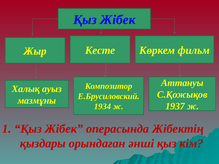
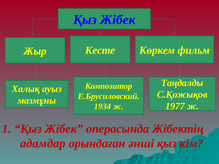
Аттануы: Аттануы -> Таңдалды (182, 83)
1937: 1937 -> 1977 (175, 106)
қыздары: қыздары -> адамдар (43, 144)
